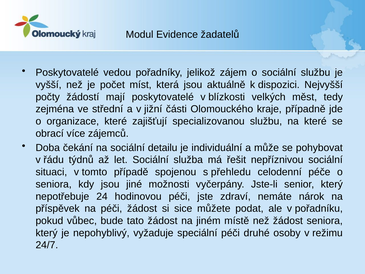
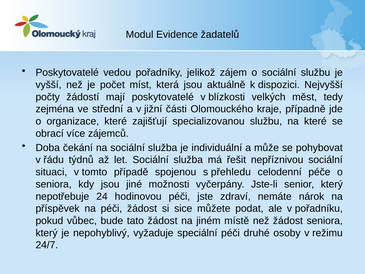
na sociální detailu: detailu -> služba (163, 148)
